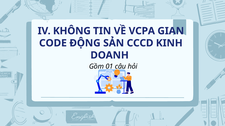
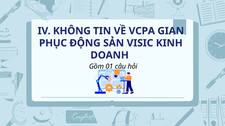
CODE: CODE -> PHỤC (53, 43)
CCCD: CCCD -> VISIC (140, 43)
